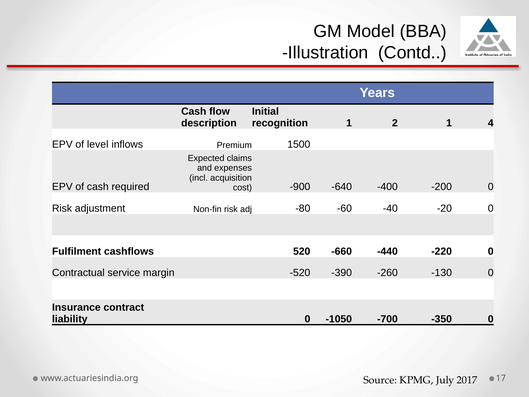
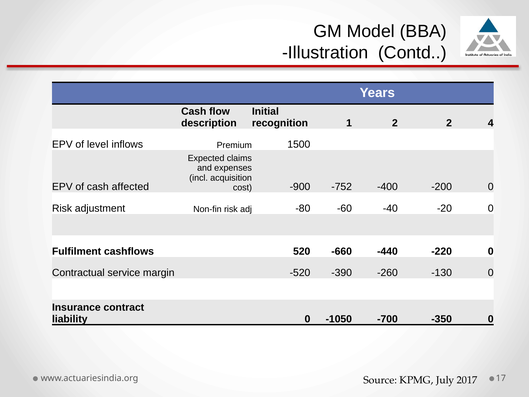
2 1: 1 -> 2 (449, 123)
required: required -> affected (130, 187)
-640: -640 -> -752 (342, 187)
